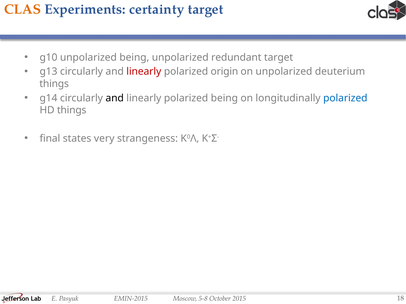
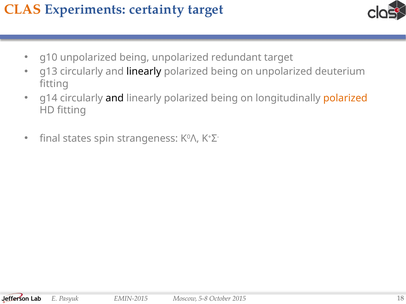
linearly colour: red -> black (144, 72)
origin: origin -> being (224, 72)
things: things -> fitting (54, 84)
polarized colour: blue -> orange (345, 98)
HD things: things -> fitting (72, 110)
very: very -> spin (104, 139)
